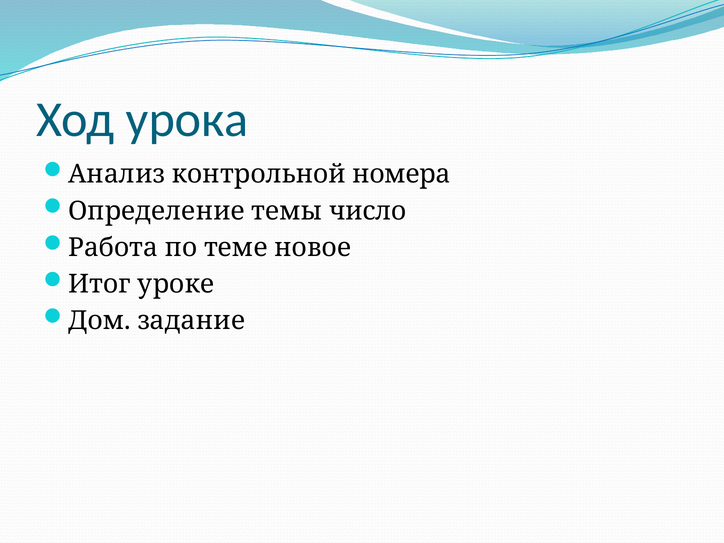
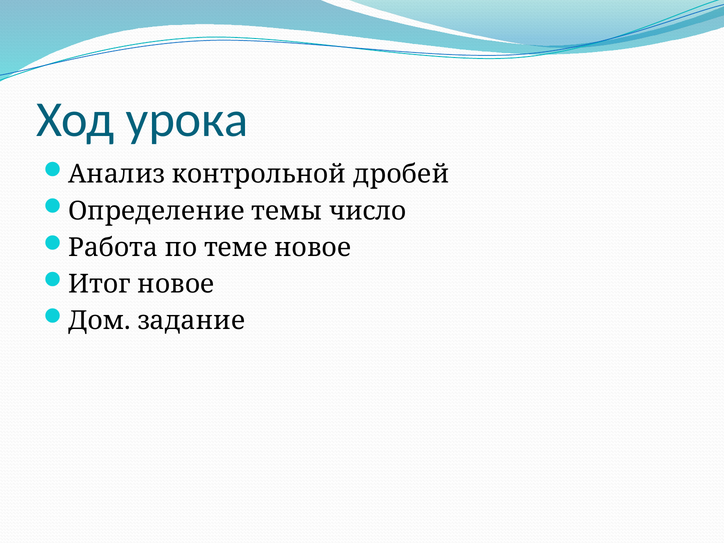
номера: номера -> дробей (401, 174)
Итог уроке: уроке -> новое (176, 284)
